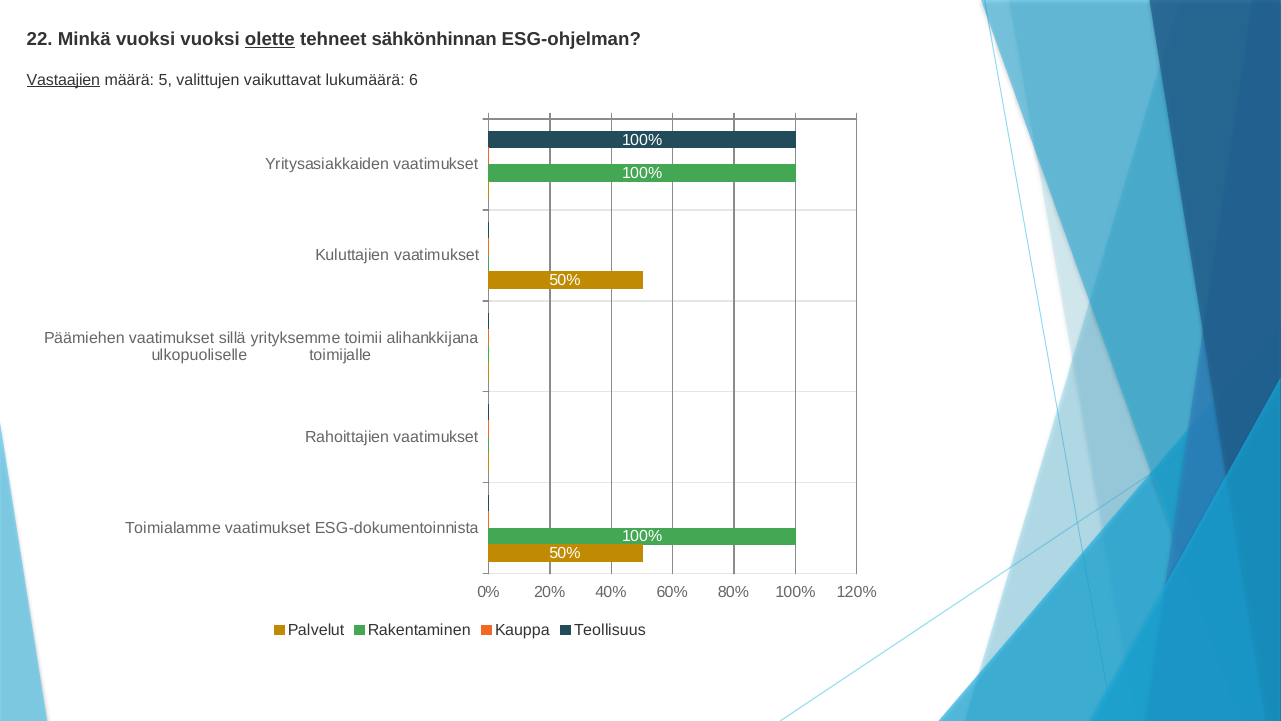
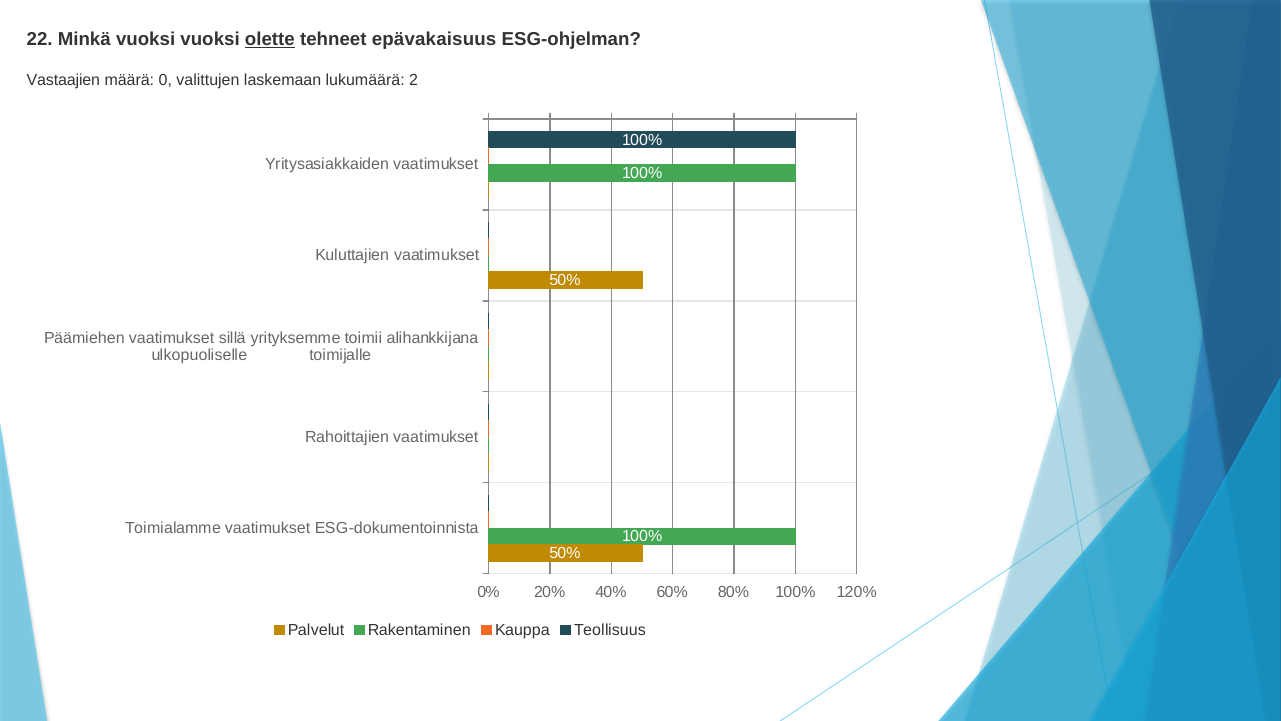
sähkönhinnan: sähkönhinnan -> epävakaisuus (434, 39)
Vastaajien underline: present -> none (63, 80)
5: 5 -> 0 (165, 80)
vaikuttavat: vaikuttavat -> laskemaan (283, 80)
6: 6 -> 2 (413, 80)
